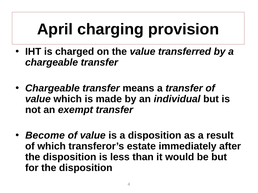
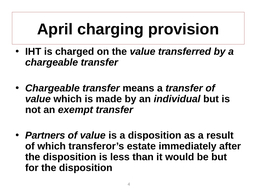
Become: Become -> Partners (45, 136)
